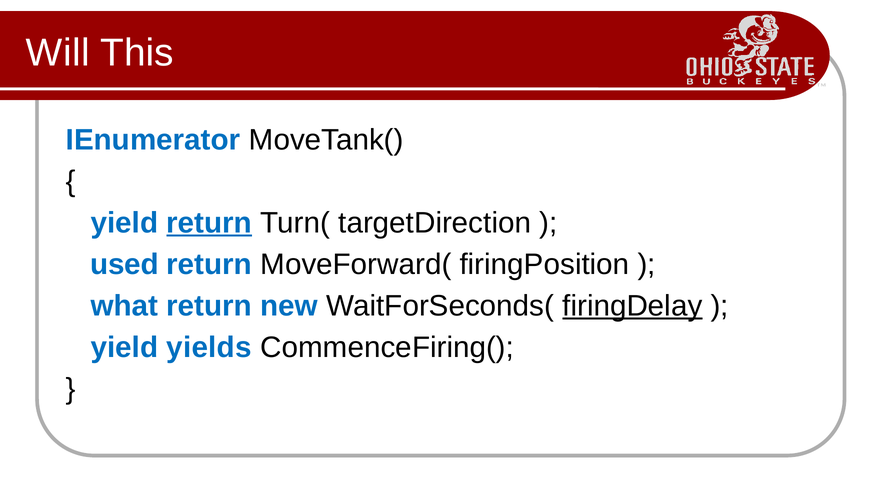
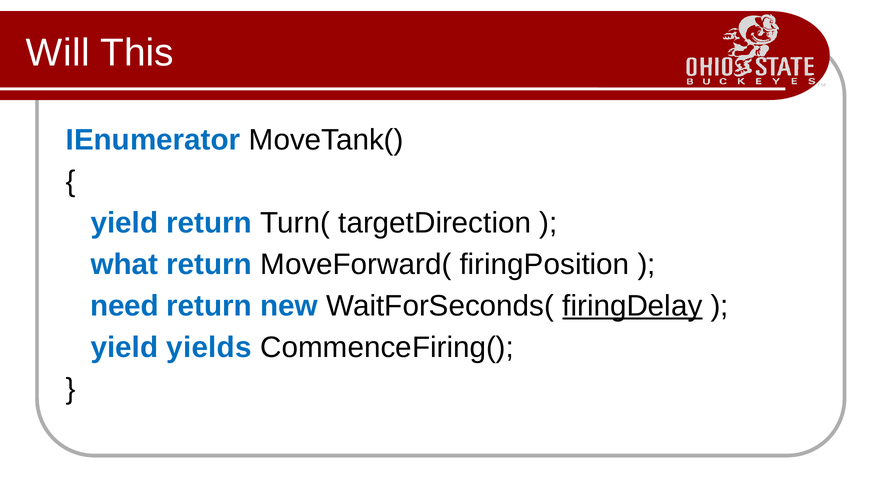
return underline: present -> none (209, 223)
used: used -> what (124, 264)
what: what -> need (125, 306)
